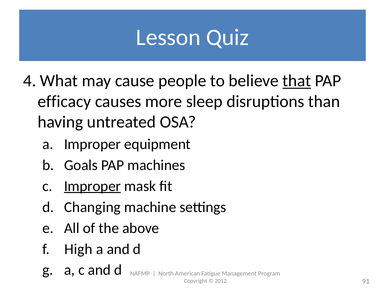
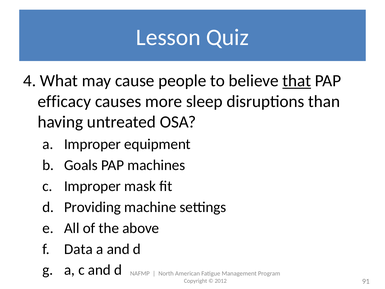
Improper underline: present -> none (92, 186)
Changing: Changing -> Providing (92, 207)
High: High -> Data (78, 249)
